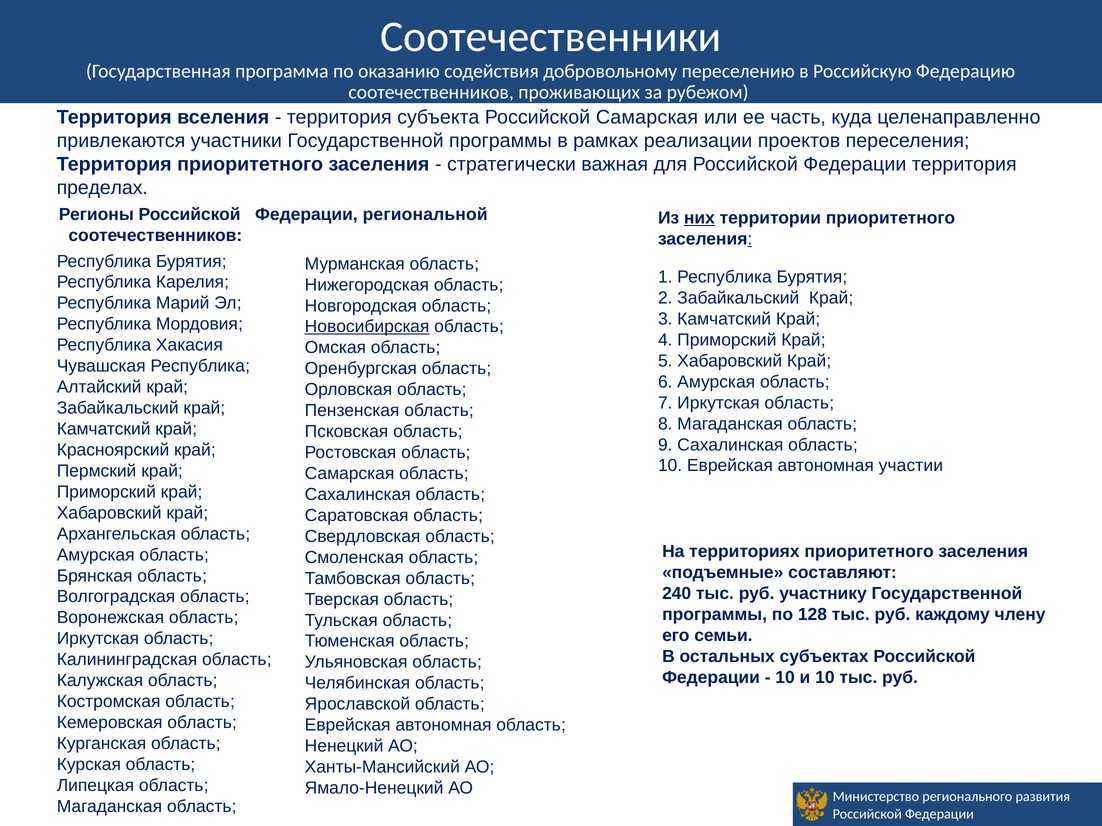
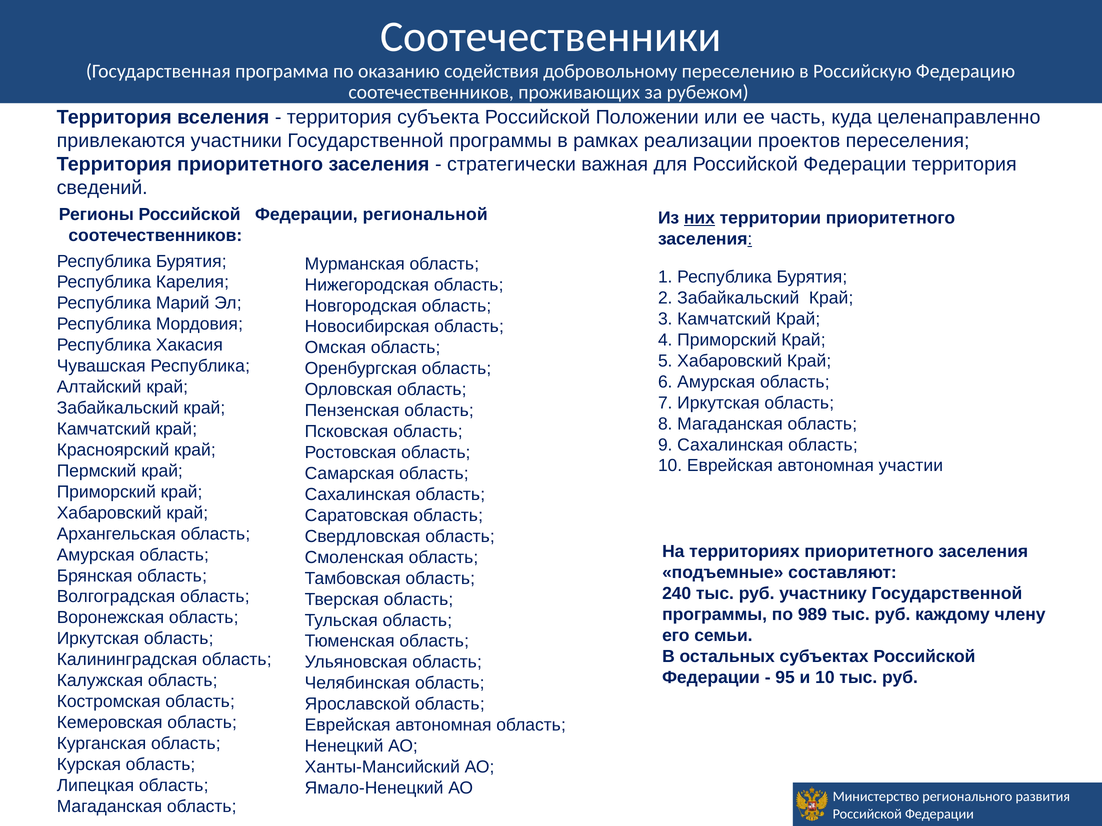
Российской Самарская: Самарская -> Положении (647, 117)
пределах: пределах -> сведений (102, 188)
Новосибирская underline: present -> none (367, 327)
128: 128 -> 989 (812, 615)
10: 10 -> 95 (785, 678)
